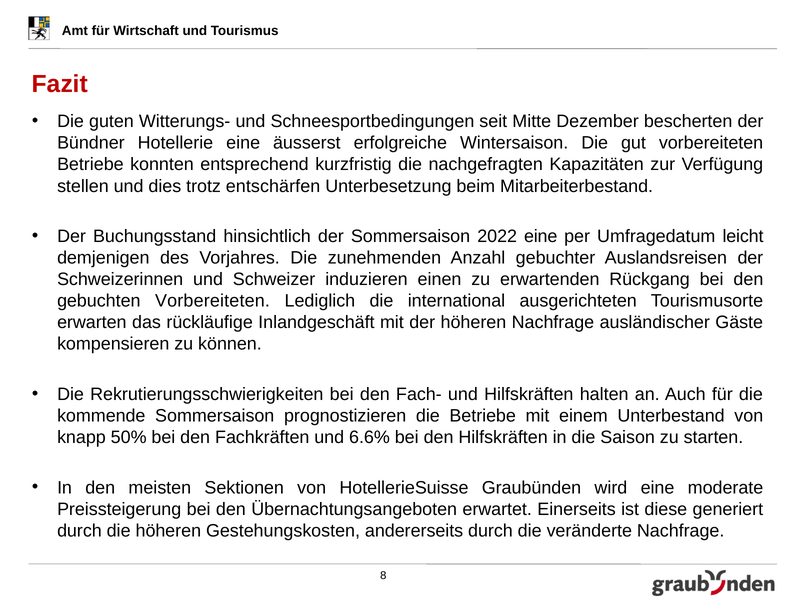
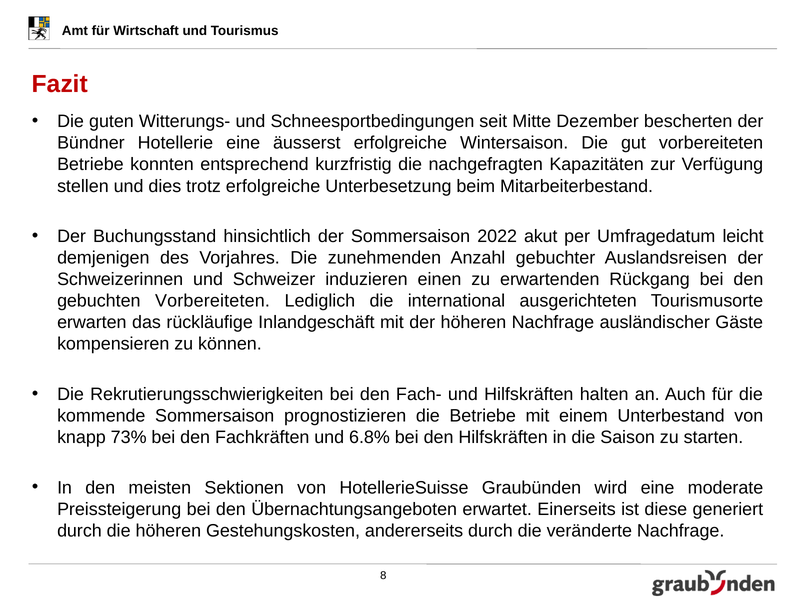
trotz entschärfen: entschärfen -> erfolgreiche (273, 186)
2022 eine: eine -> akut (541, 236)
50%: 50% -> 73% (129, 437)
6.6%: 6.6% -> 6.8% (369, 437)
